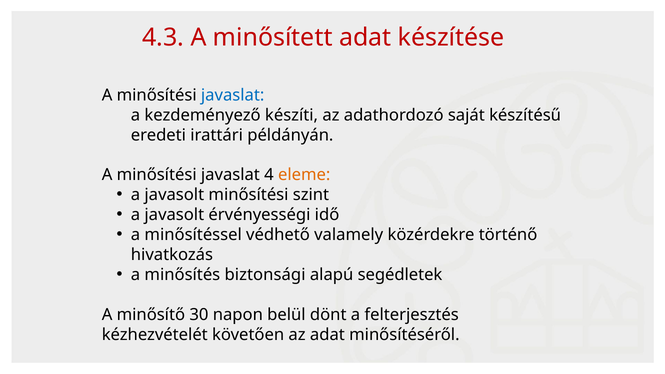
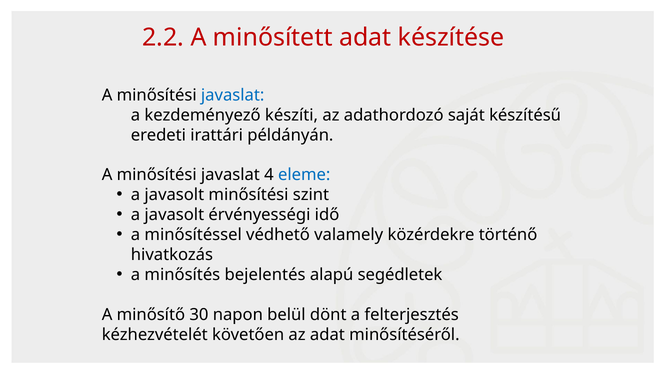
4.3: 4.3 -> 2.2 (163, 37)
eleme colour: orange -> blue (304, 175)
biztonsági: biztonsági -> bejelentés (265, 275)
